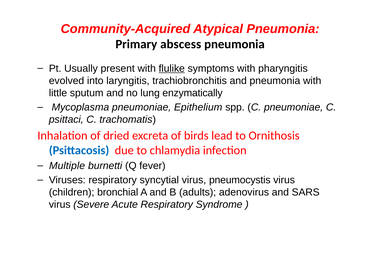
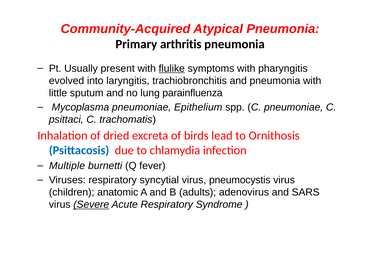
abscess: abscess -> arthritis (181, 44)
enzymatically: enzymatically -> parainfluenza (193, 93)
bronchial: bronchial -> anatomic (118, 192)
Severe underline: none -> present (91, 205)
